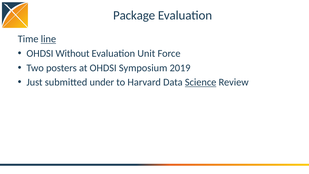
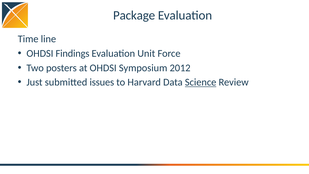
line underline: present -> none (48, 39)
Without: Without -> Findings (73, 53)
2019: 2019 -> 2012 (180, 68)
under: under -> issues (102, 82)
